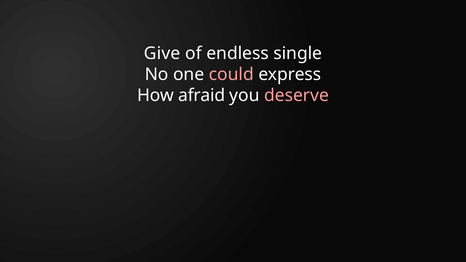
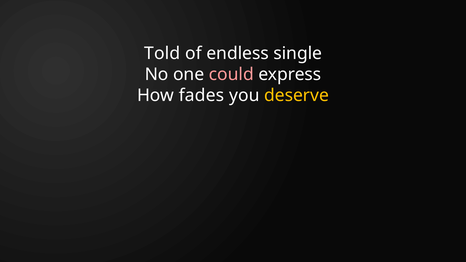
Give: Give -> Told (162, 53)
afraid: afraid -> fades (202, 95)
deserve colour: pink -> yellow (297, 95)
